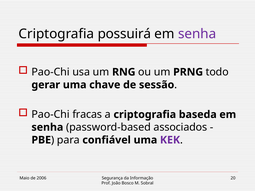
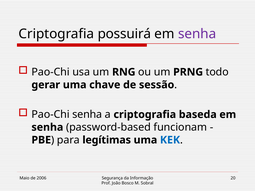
Pao-Chi fracas: fracas -> senha (87, 115)
associados: associados -> funcionam (180, 127)
confiável: confiável -> legítimas (107, 140)
KEK colour: purple -> blue (170, 140)
